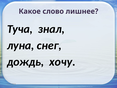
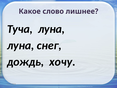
Туча знал: знал -> луна (51, 29)
